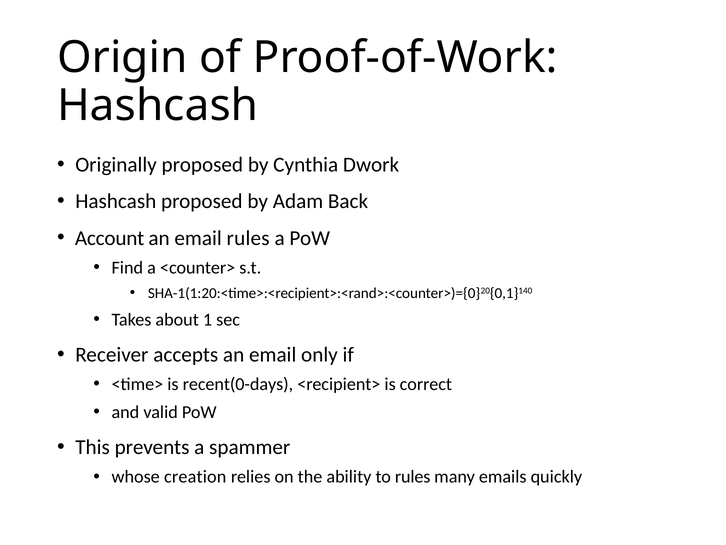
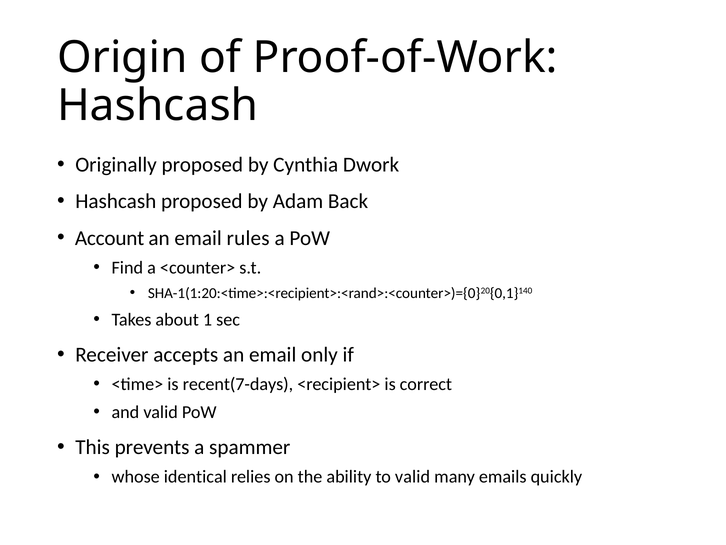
recent(0-days: recent(0-days -> recent(7-days (238, 384)
creation: creation -> identical (195, 477)
to rules: rules -> valid (413, 477)
